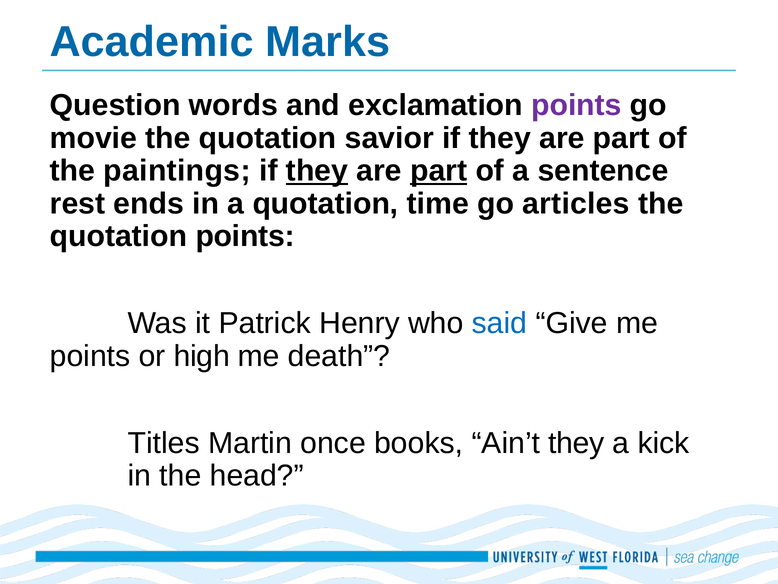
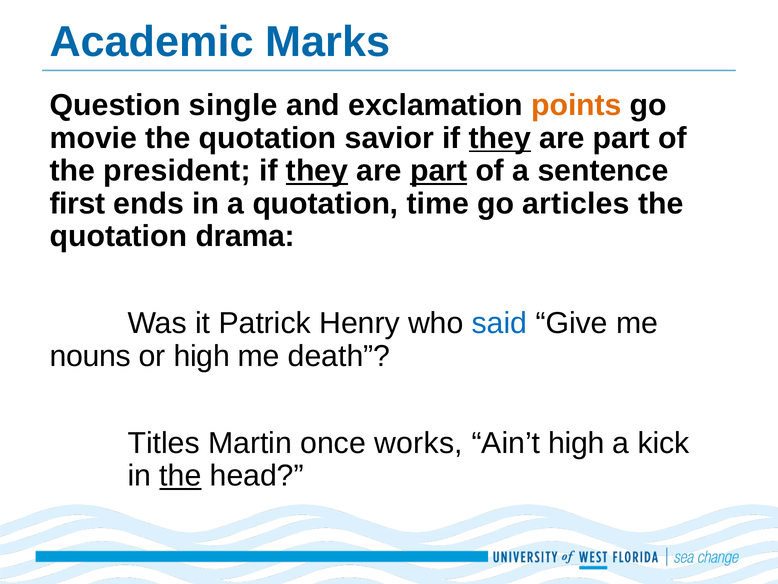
words: words -> single (233, 105)
points colour: purple -> orange (576, 105)
they underline: none -> present (500, 138)
paintings: paintings -> president (177, 171)
rest: rest -> first (78, 203)
quotation points: points -> drama (245, 236)
points: points -> nouns (90, 356)
books: books -> works (419, 443)
Ain’t they: they -> high (576, 443)
the underline: none -> present (180, 475)
